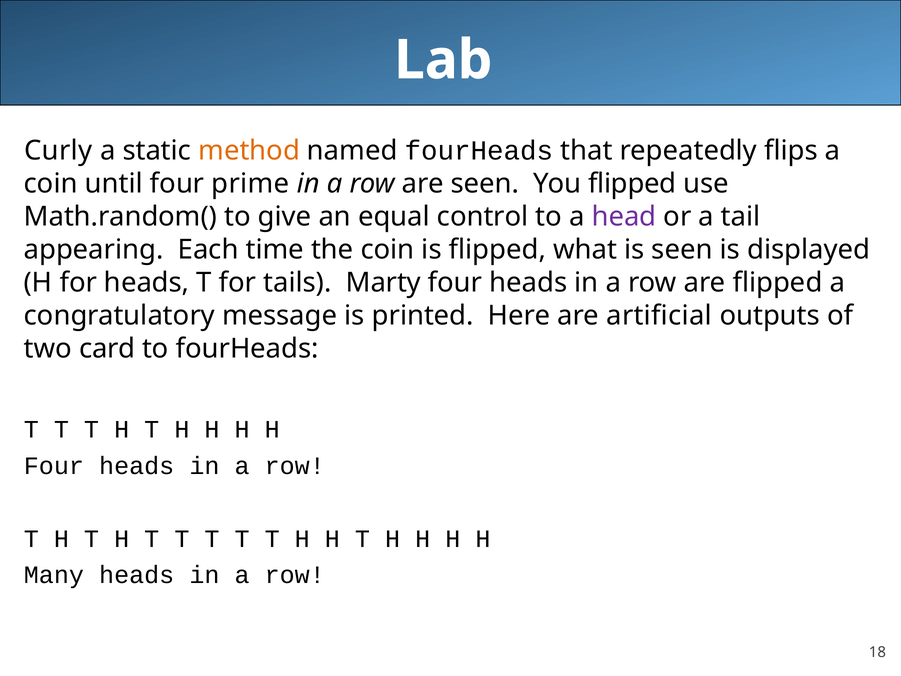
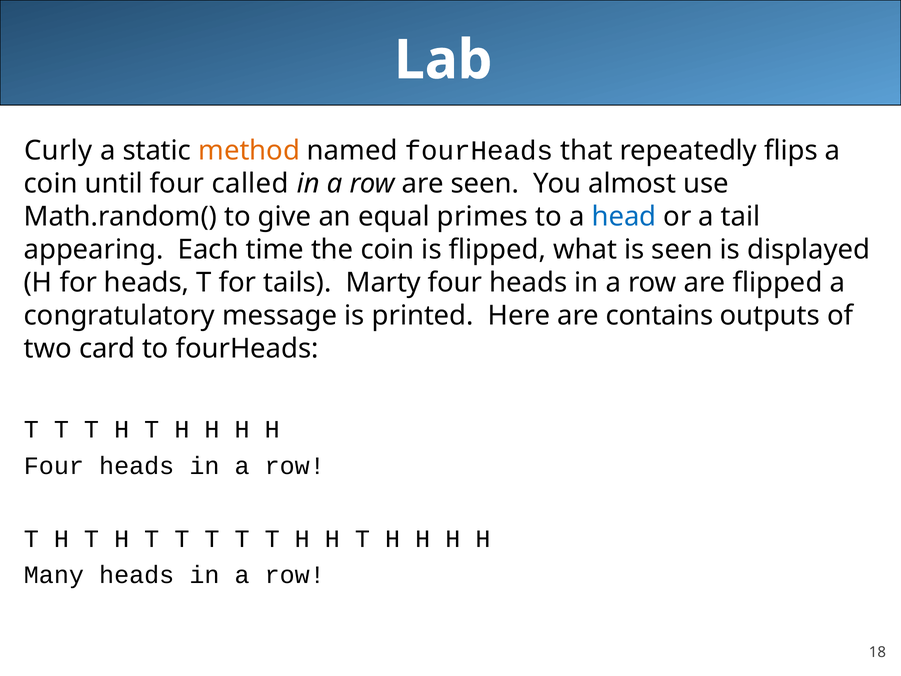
prime: prime -> called (250, 183)
You flipped: flipped -> almost (632, 183)
control: control -> primes (482, 216)
head colour: purple -> blue (624, 216)
artificial: artificial -> contains (659, 315)
